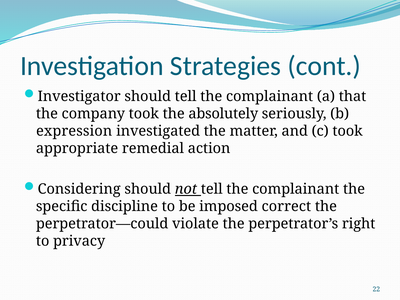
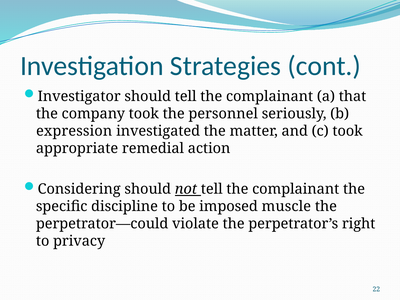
absolutely: absolutely -> personnel (223, 114)
correct: correct -> muscle (286, 206)
